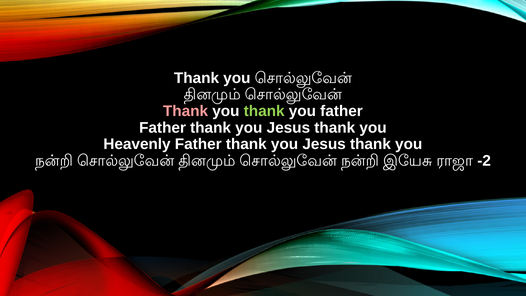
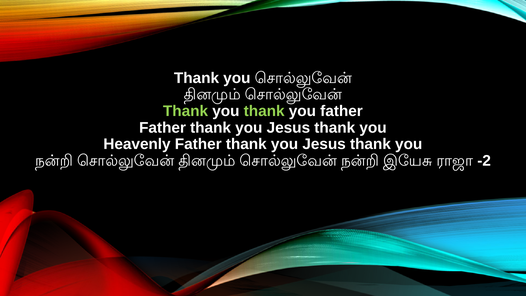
Thank colour: pink -> light green (186, 111)
